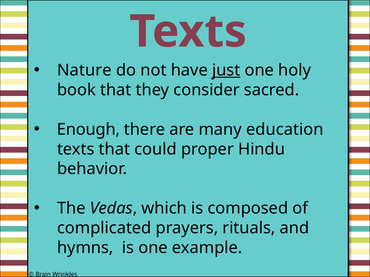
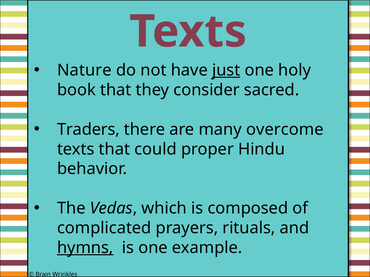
Enough: Enough -> Traders (88, 130)
education: education -> overcome (285, 130)
hymns underline: none -> present (85, 248)
